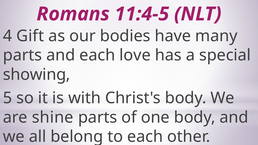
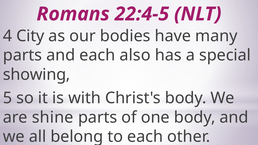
11:4-5: 11:4-5 -> 22:4-5 (142, 14)
Gift: Gift -> City (30, 36)
love: love -> also (135, 55)
